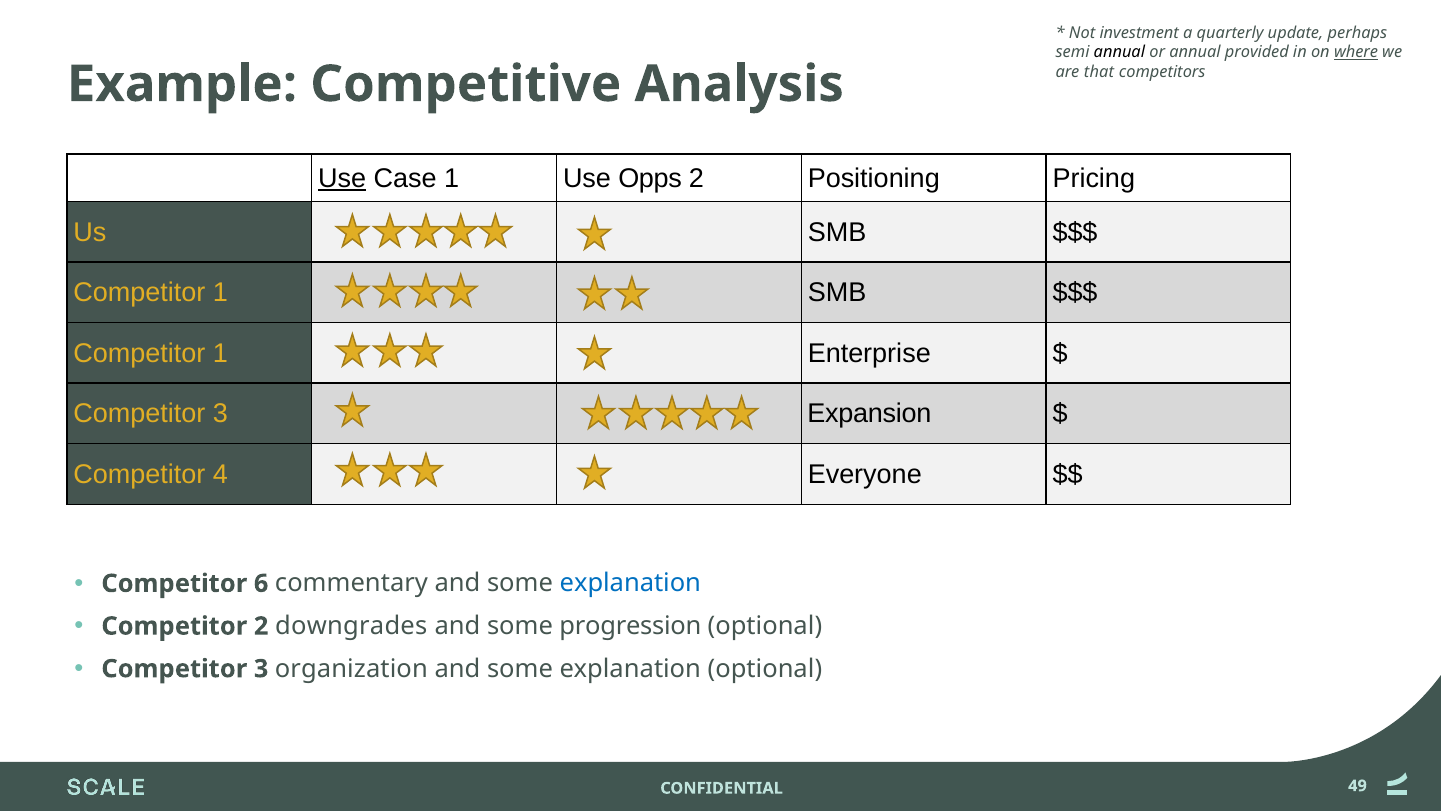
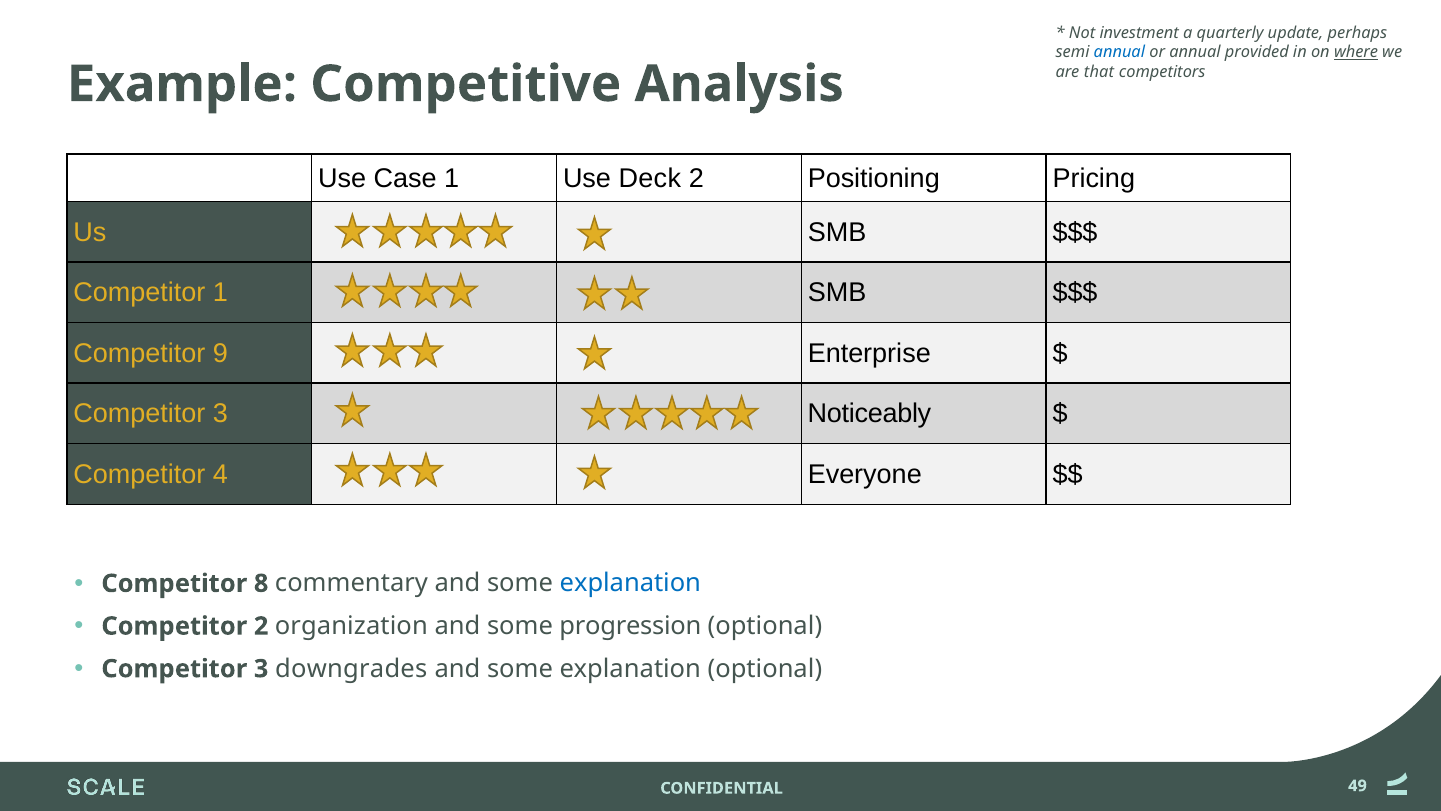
annual colour: black -> blue (1119, 52)
Use underline: present -> none (342, 178)
Opps: Opps -> Deck (650, 178)
1: 1 -> 9 (220, 353)
Expansion: Expansion -> Noticeably (869, 414)
6: 6 -> 8 (261, 583)
downgrades: downgrades -> organization (351, 626)
organization: organization -> downgrades (351, 668)
